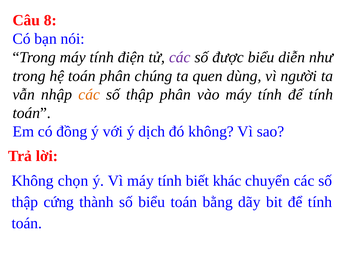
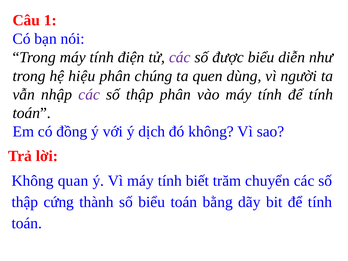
8: 8 -> 1 (50, 20)
hệ toán: toán -> hiệu (82, 76)
các colour: orange -> purple (89, 95)
chọn: chọn -> quan (73, 181)
khác: khác -> trăm (227, 181)
